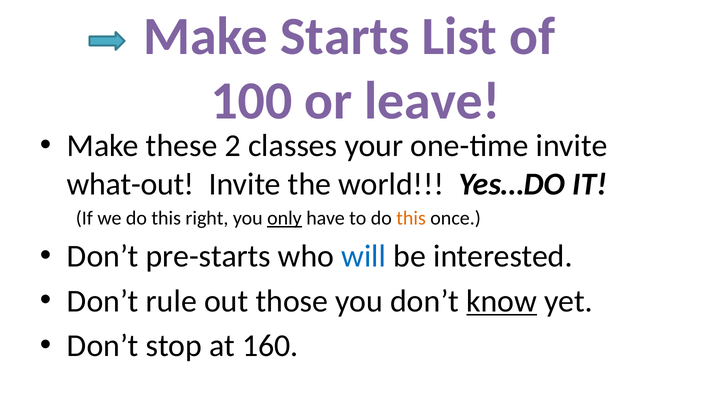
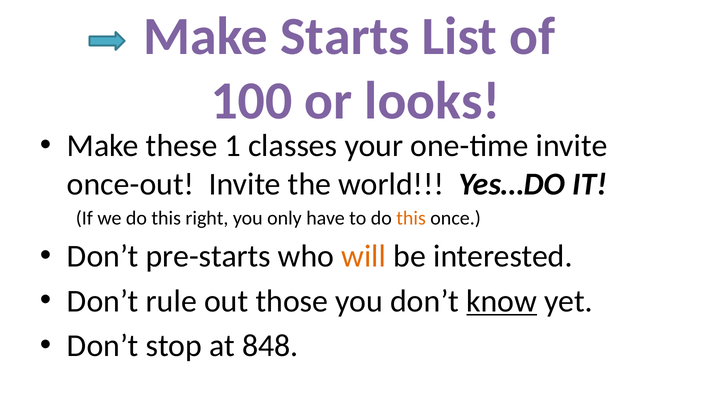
leave: leave -> looks (432, 101)
2: 2 -> 1 (233, 146)
what-out: what-out -> once-out (130, 184)
only underline: present -> none (284, 218)
will colour: blue -> orange (364, 257)
160: 160 -> 848 (270, 346)
